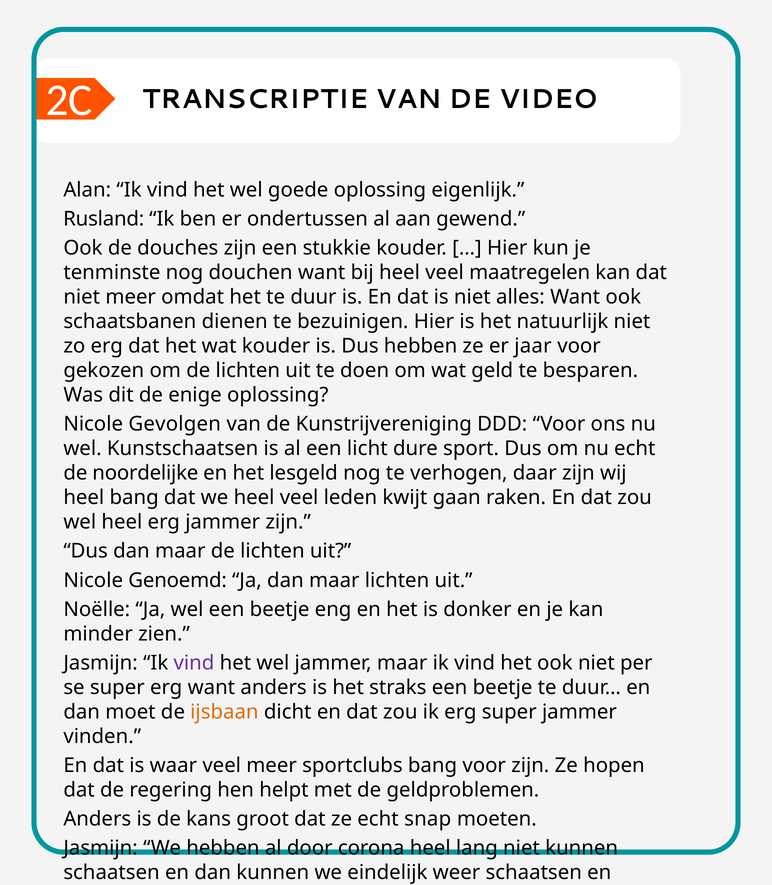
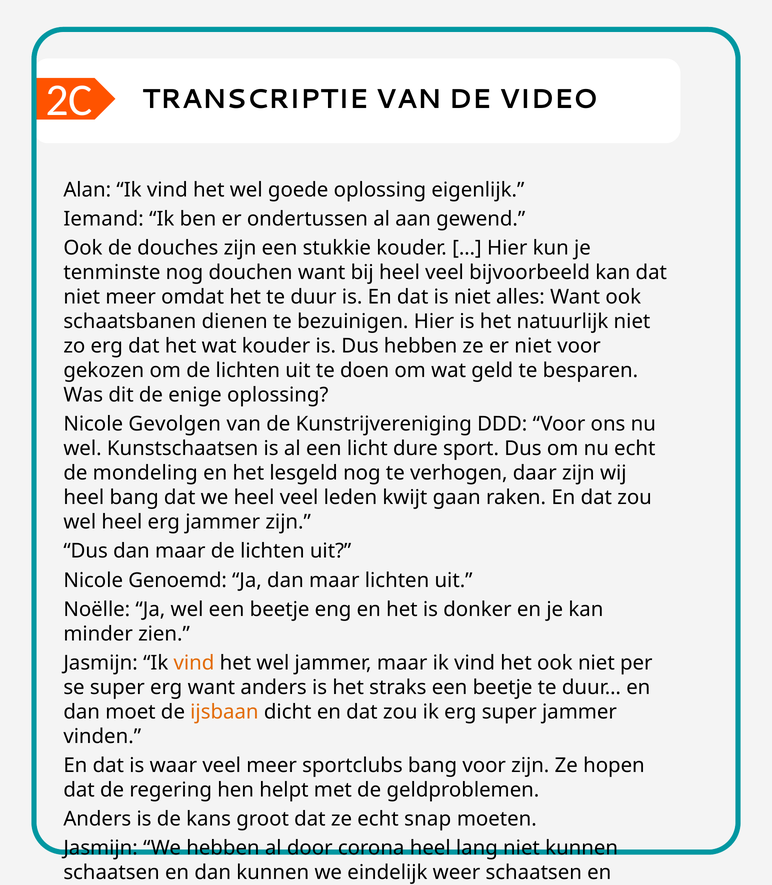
Rusland: Rusland -> Iemand (104, 219)
maatregelen: maatregelen -> bijvoorbeeld (530, 273)
er jaar: jaar -> niet (533, 346)
noordelijke: noordelijke -> mondeling (145, 473)
vind colour: purple -> orange (194, 663)
